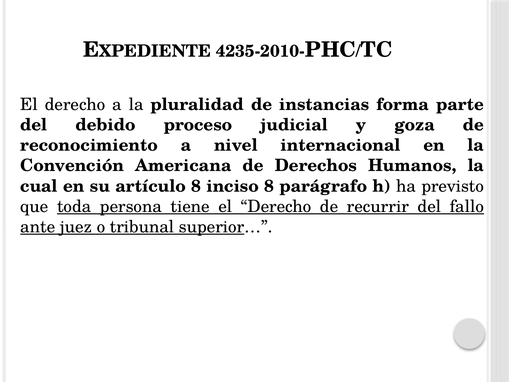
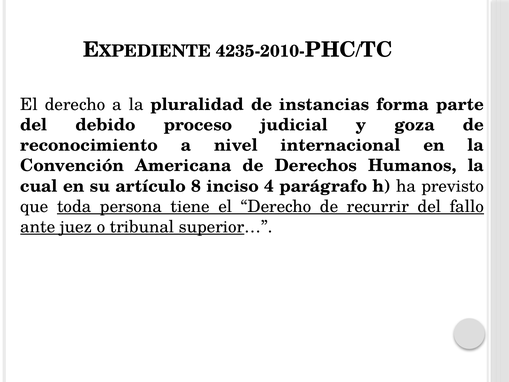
inciso 8: 8 -> 4 (269, 186)
